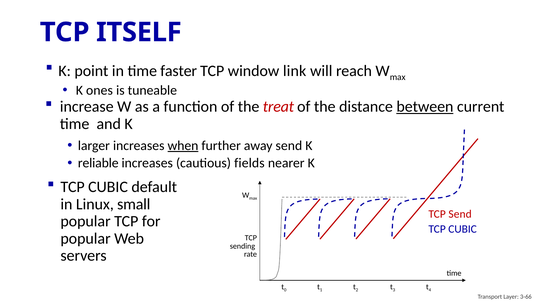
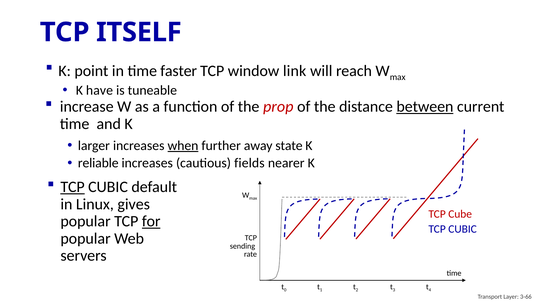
ones: ones -> have (99, 90)
treat: treat -> prop (278, 107)
away send: send -> state (289, 146)
TCP underline: none -> present (73, 187)
small: small -> gives (134, 204)
TCP Send: Send -> Cube (460, 214)
for underline: none -> present (151, 221)
